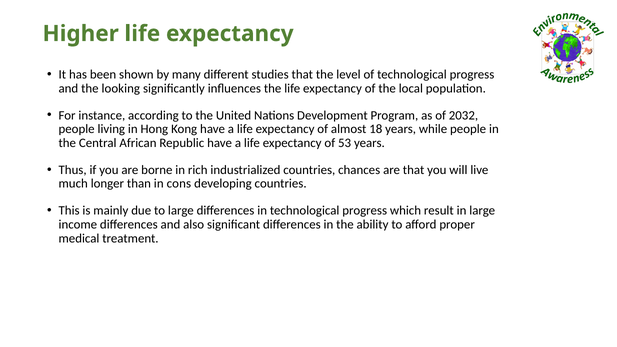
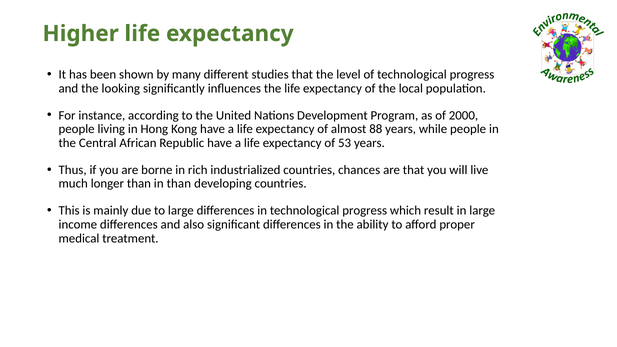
2032: 2032 -> 2000 (463, 115)
18: 18 -> 88 (376, 129)
in cons: cons -> than (179, 184)
